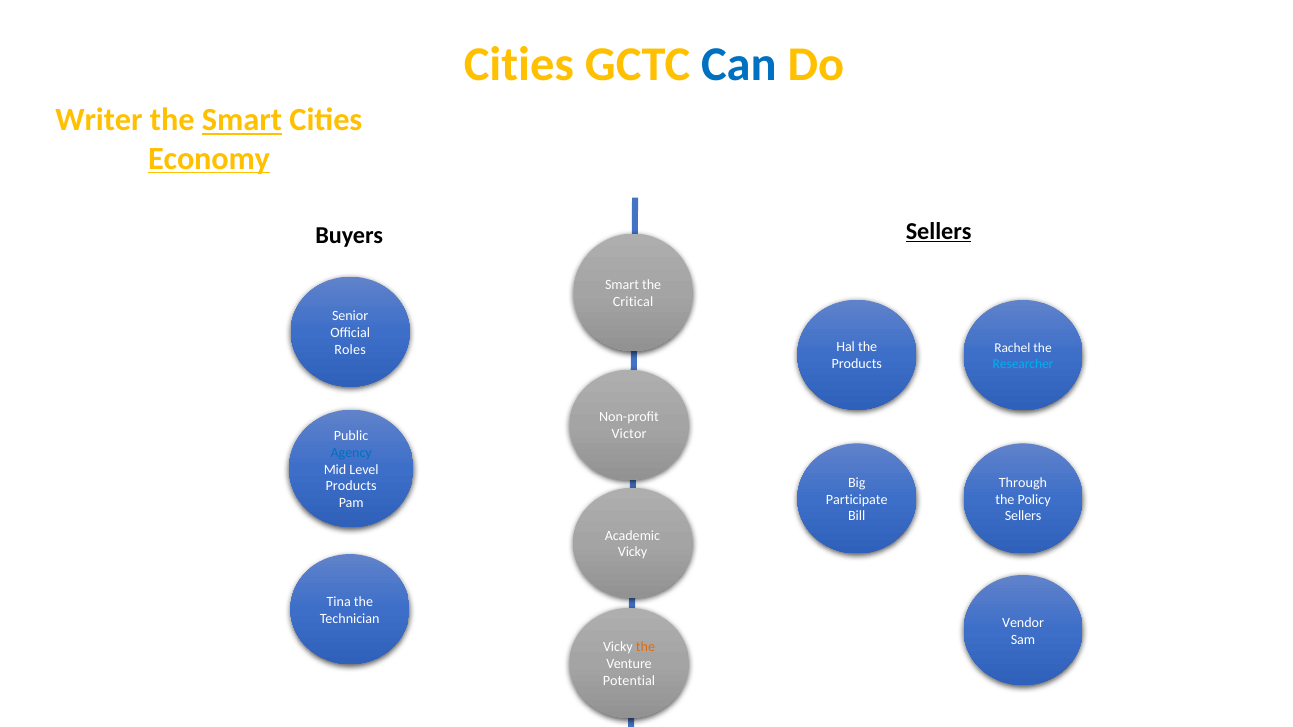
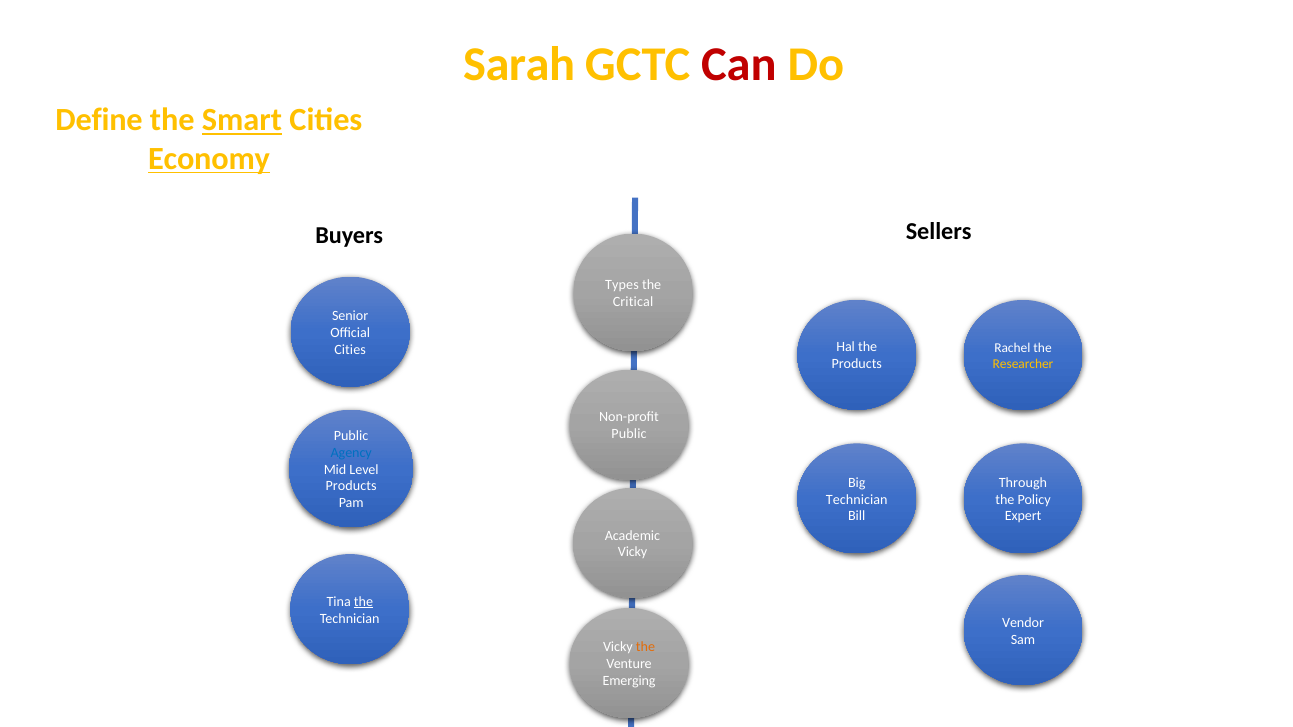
Cities: Cities -> Sarah (519, 65)
Can colour: blue -> red (739, 65)
Writer: Writer -> Define (99, 120)
Sellers underline: present -> none (939, 231)
Smart: Smart -> Types (622, 285)
Roles: Roles -> Cities (350, 350)
Researcher colour: light blue -> yellow (1023, 364)
Victor: Victor -> Public (629, 434)
Participate: Participate -> Technician (857, 500)
Sellers: Sellers -> Expert (1023, 517)
the underline: none -> present (364, 602)
Potential: Potential -> Emerging (629, 681)
